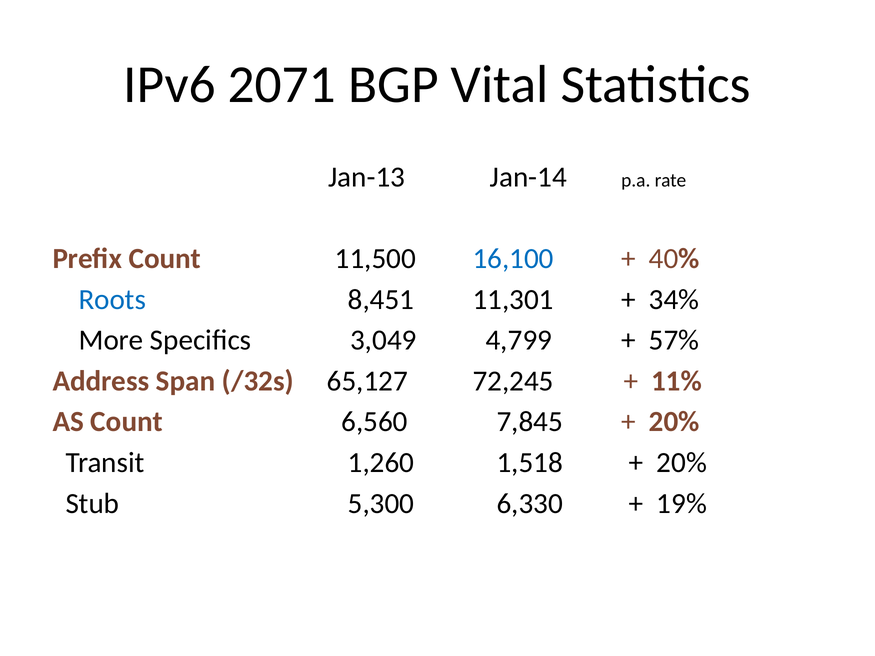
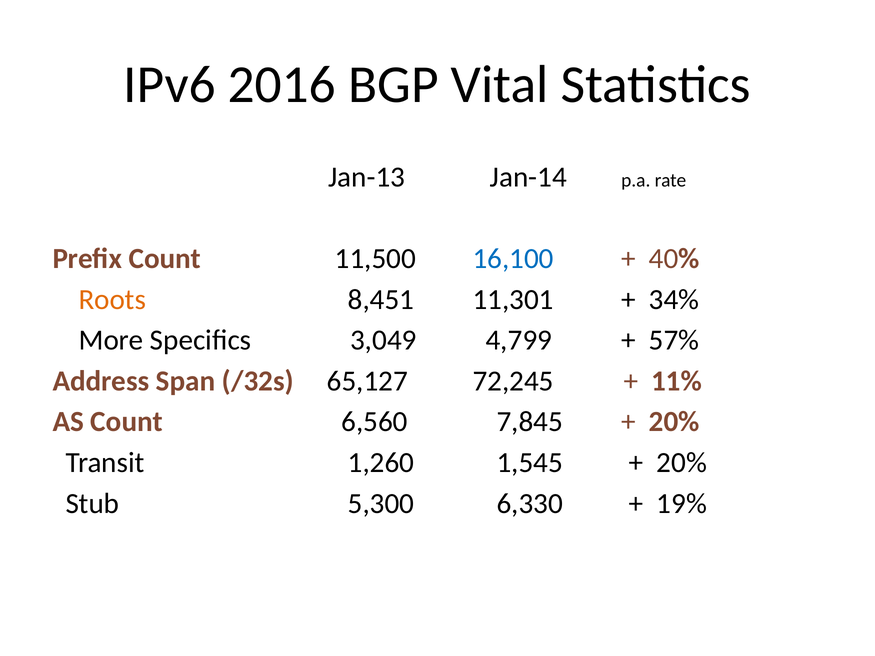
2071: 2071 -> 2016 (282, 85)
Roots colour: blue -> orange (112, 300)
1,518: 1,518 -> 1,545 (530, 463)
